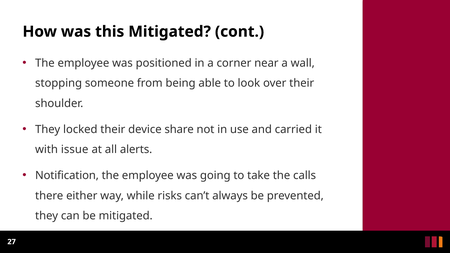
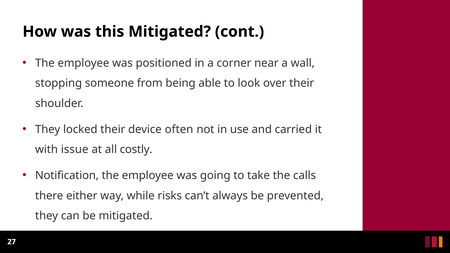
share: share -> often (179, 129)
alerts: alerts -> costly (136, 150)
